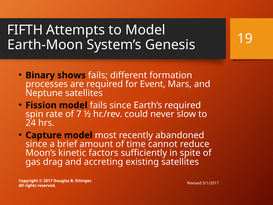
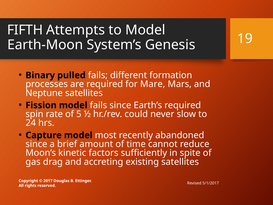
shows: shows -> pulled (71, 75)
Event: Event -> Mare (153, 84)
7: 7 -> 5 (79, 114)
